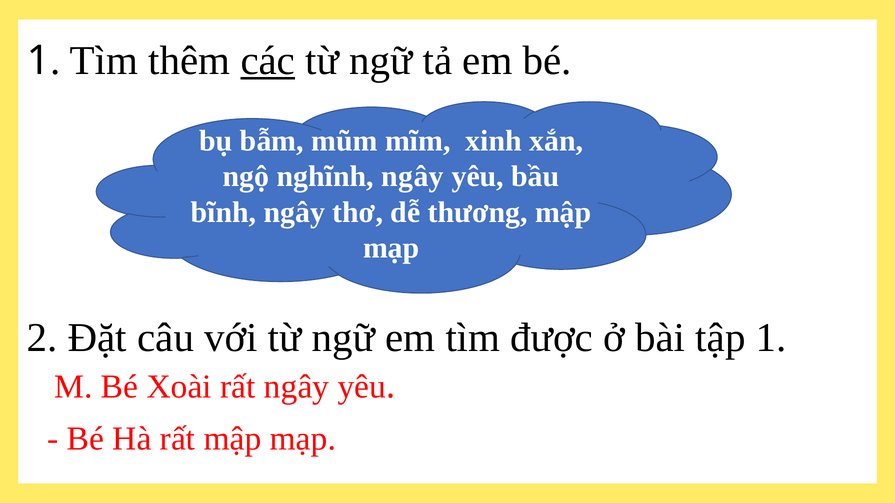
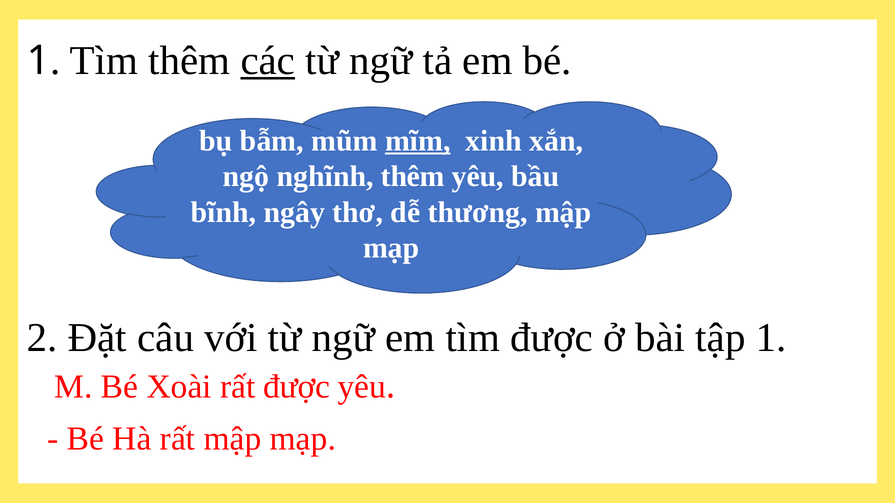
mĩm underline: none -> present (418, 141)
nghĩnh ngây: ngây -> thêm (413, 177)
rất ngây: ngây -> được (297, 387)
